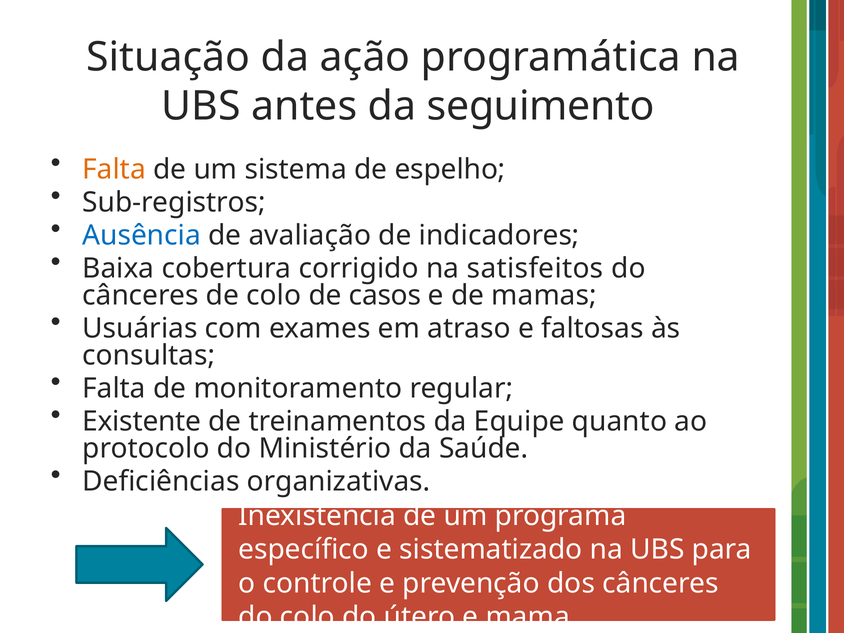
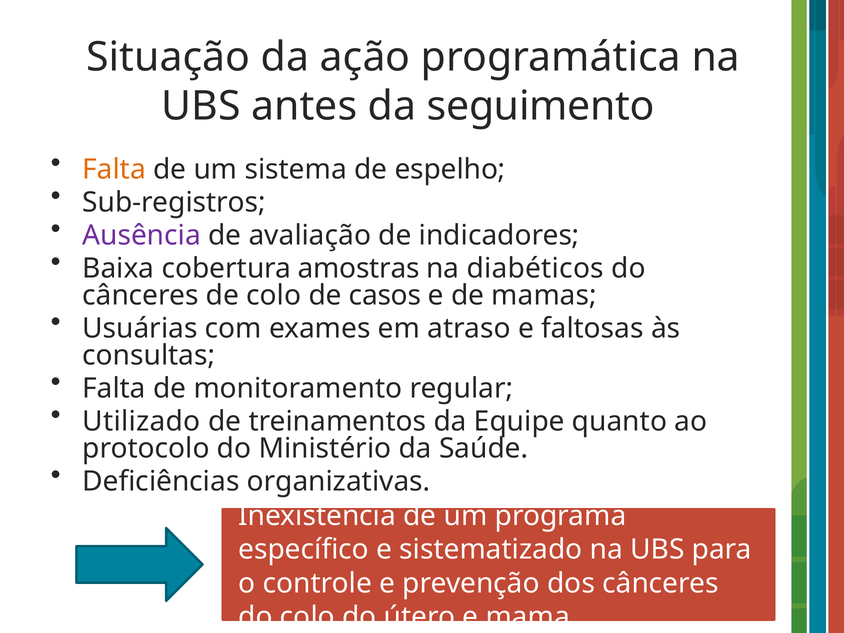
Ausência colour: blue -> purple (142, 236)
corrigido: corrigido -> amostras (359, 269)
satisfeitos: satisfeitos -> diabéticos (535, 269)
Existente: Existente -> Utilizado (141, 422)
